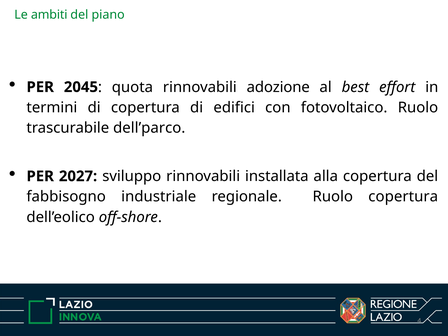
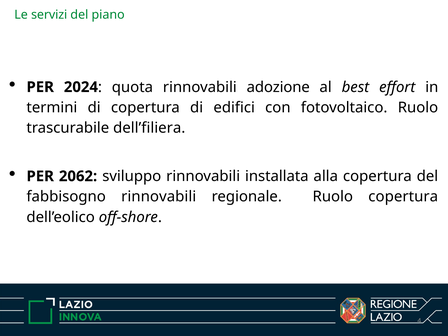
ambiti: ambiti -> servizi (49, 15)
2045: 2045 -> 2024 (81, 87)
dell’parco: dell’parco -> dell’filiera (149, 128)
2027: 2027 -> 2062 (78, 176)
fabbisogno industriale: industriale -> rinnovabili (159, 197)
